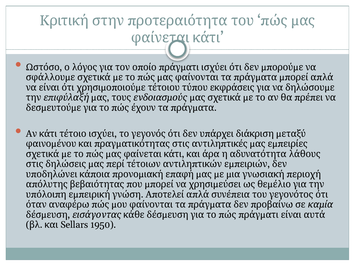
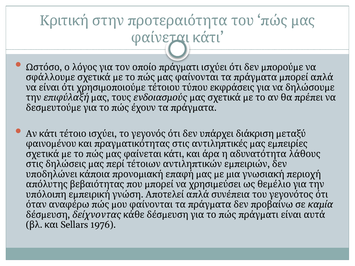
εισάγοντας: εισάγοντας -> δείχνοντας (97, 215)
1950: 1950 -> 1976 (103, 225)
